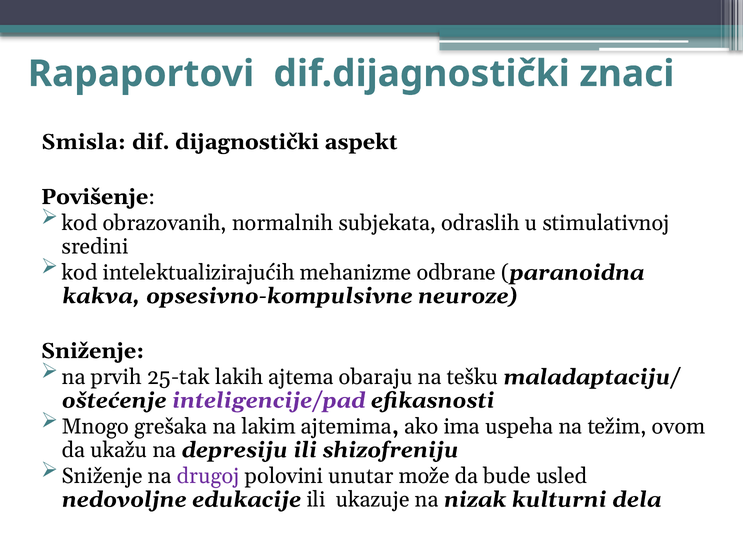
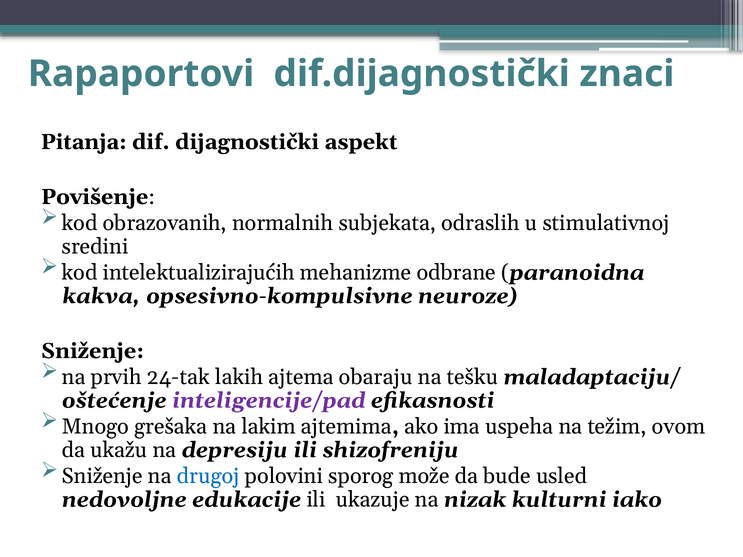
Smisla: Smisla -> Pitanja (84, 142)
25-tak: 25-tak -> 24-tak (178, 377)
drugoj colour: purple -> blue (208, 476)
unutar: unutar -> sporog (361, 476)
dela: dela -> iako (637, 500)
